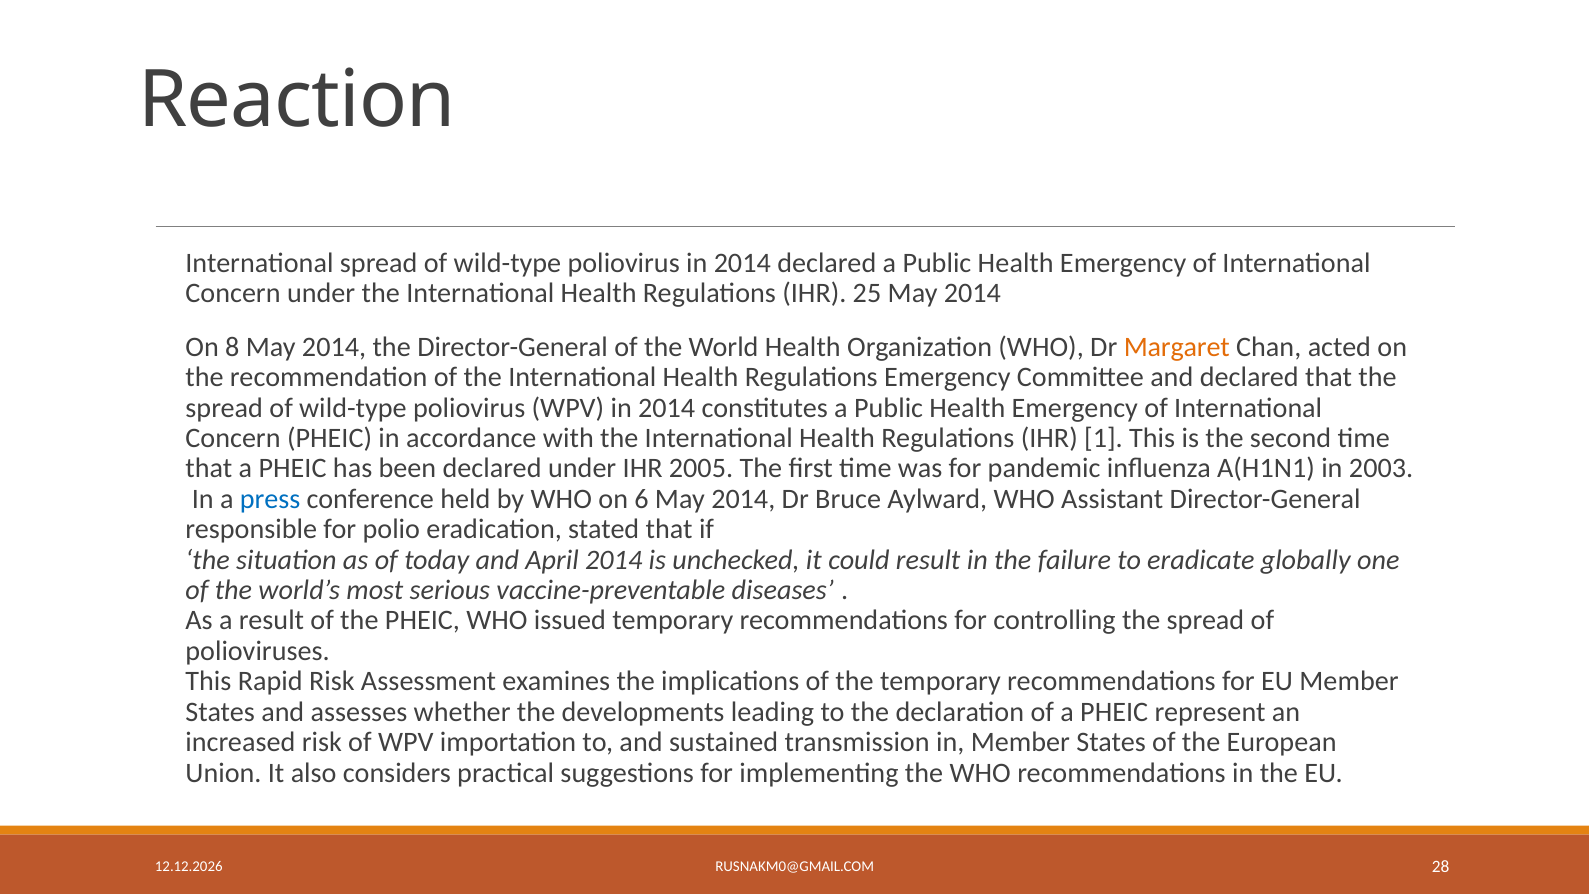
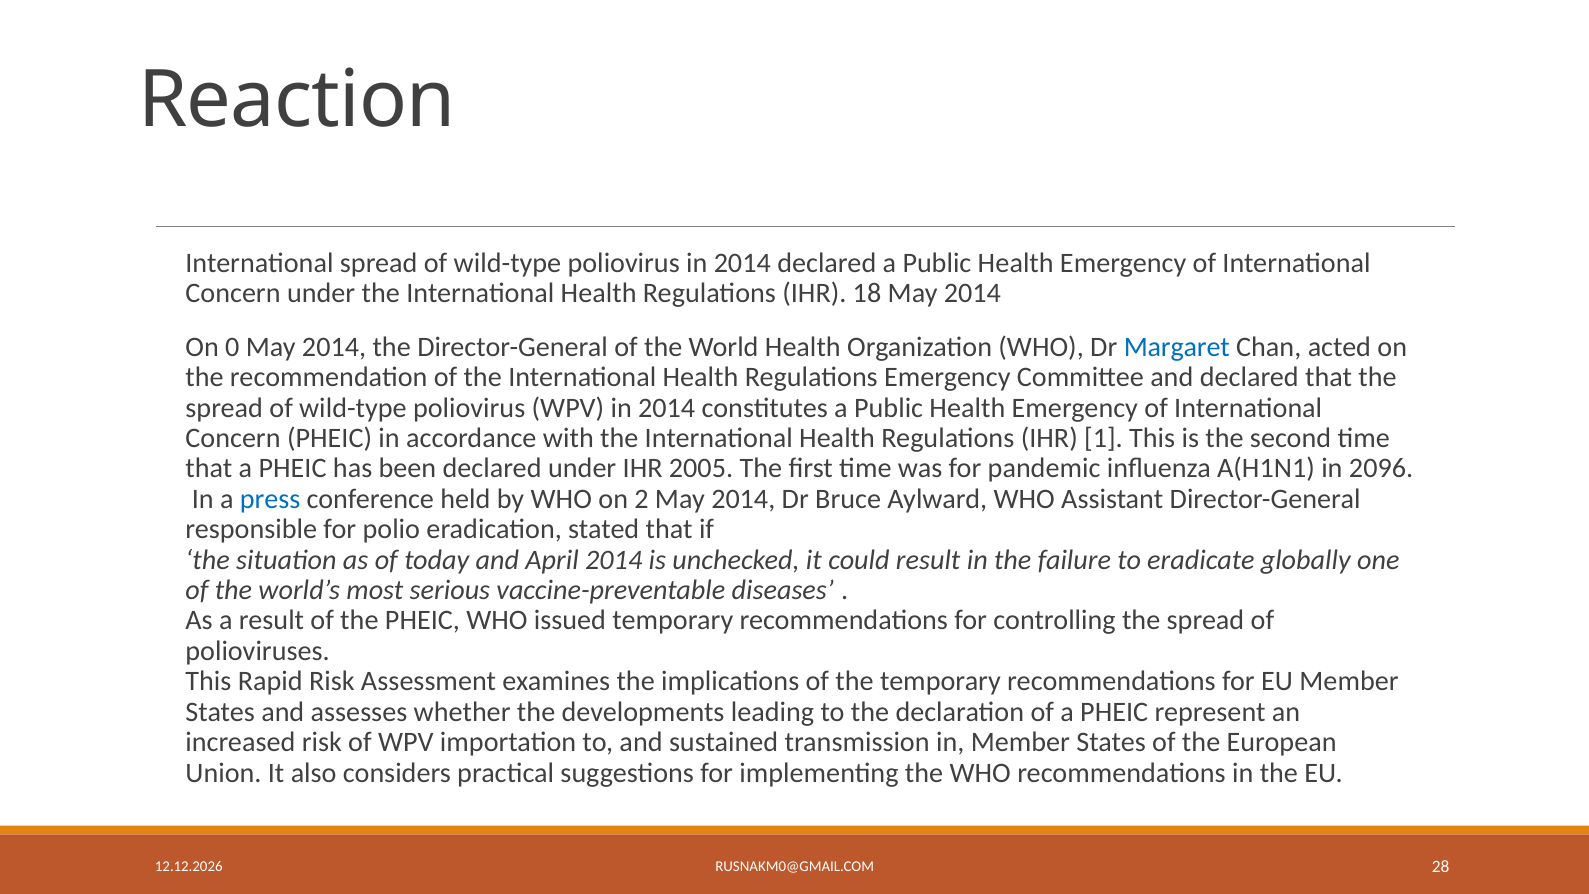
25: 25 -> 18 (867, 293)
8: 8 -> 0 (232, 347)
Margaret colour: orange -> blue (1177, 347)
2003: 2003 -> 2096 (1381, 469)
6: 6 -> 2 (641, 499)
